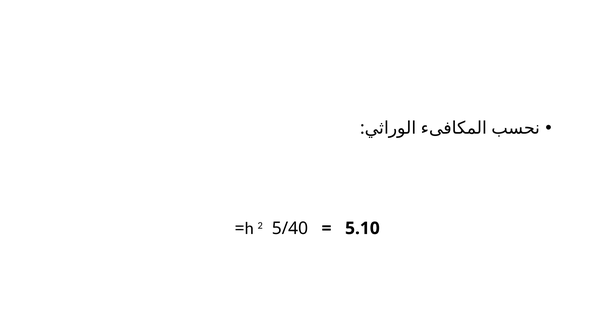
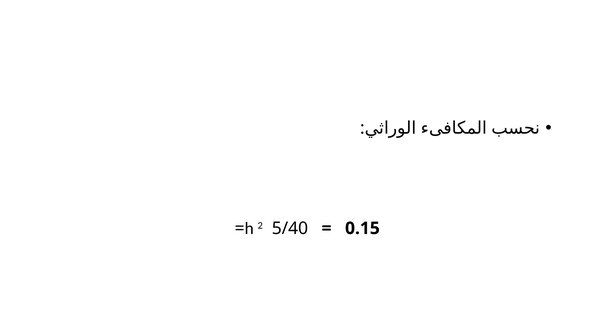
5.10: 5.10 -> 0.15 (362, 228)
